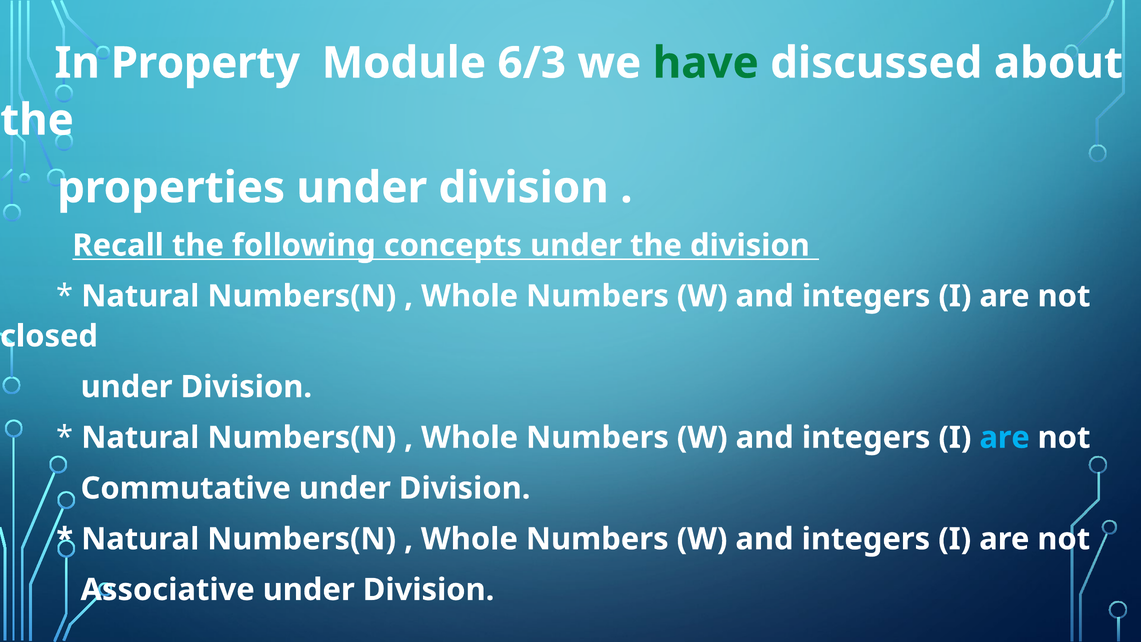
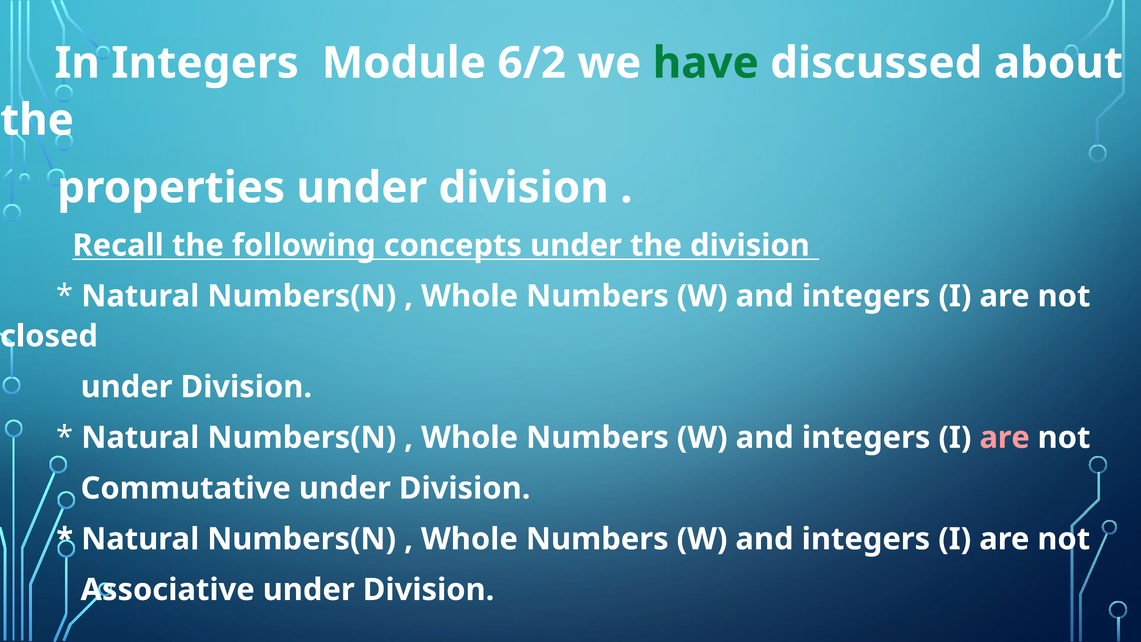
In Property: Property -> Integers (205, 63)
6/3: 6/3 -> 6/2 (532, 63)
are colour: light blue -> pink (1005, 438)
